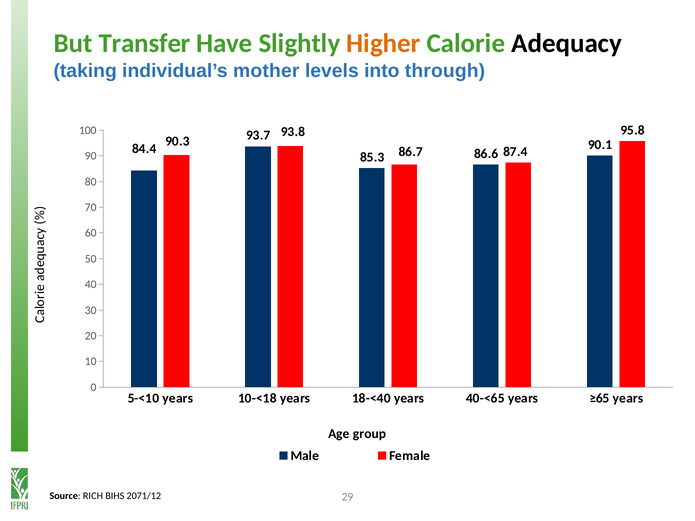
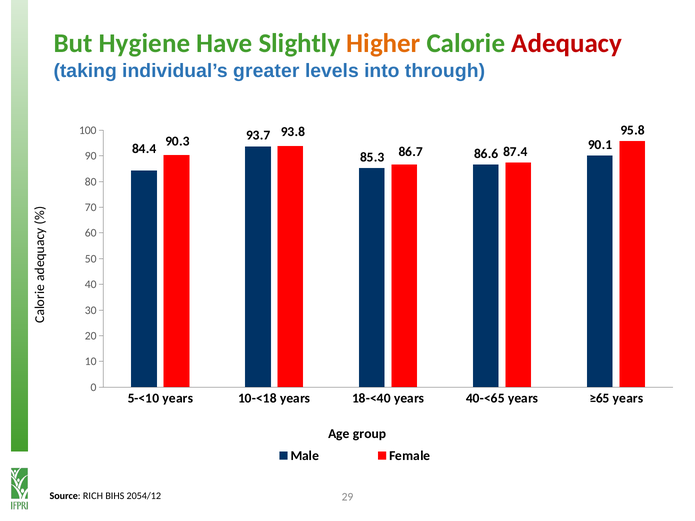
Transfer: Transfer -> Hygiene (144, 44)
Adequacy colour: black -> red (567, 44)
mother: mother -> greater (266, 71)
2071/12: 2071/12 -> 2054/12 (144, 496)
